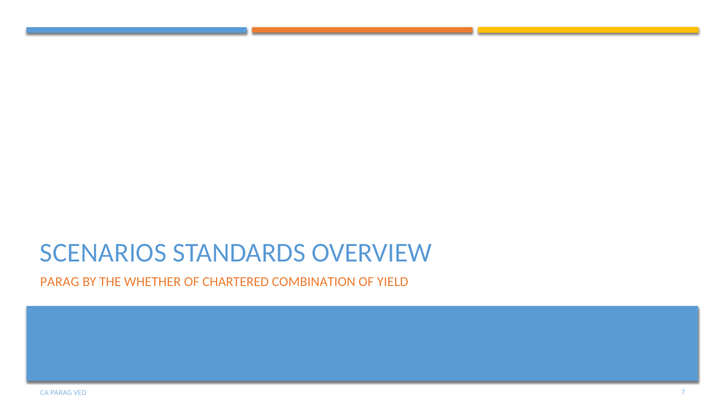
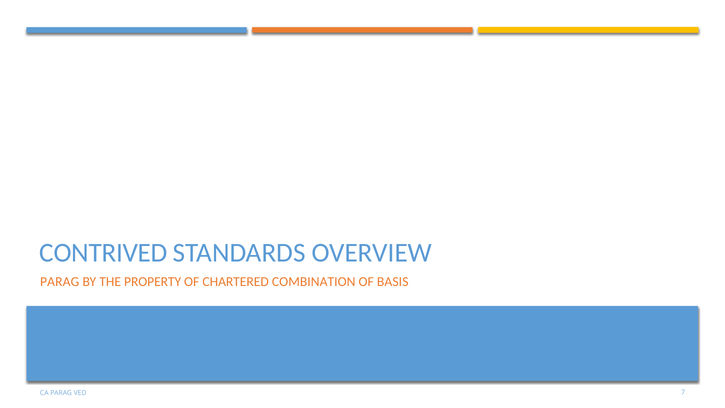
SCENARIOS: SCENARIOS -> CONTRIVED (103, 253)
WHETHER: WHETHER -> PROPERTY (153, 282)
YIELD: YIELD -> BASIS (393, 282)
